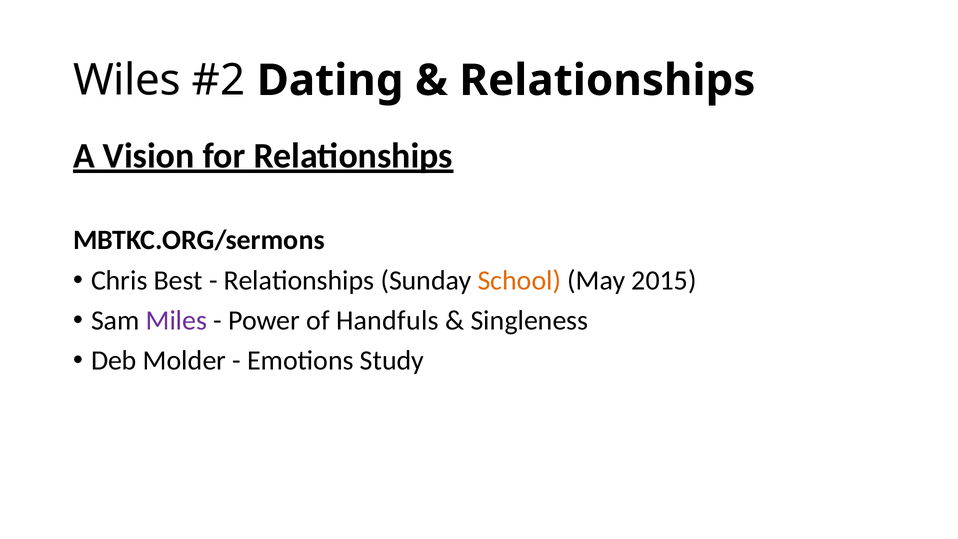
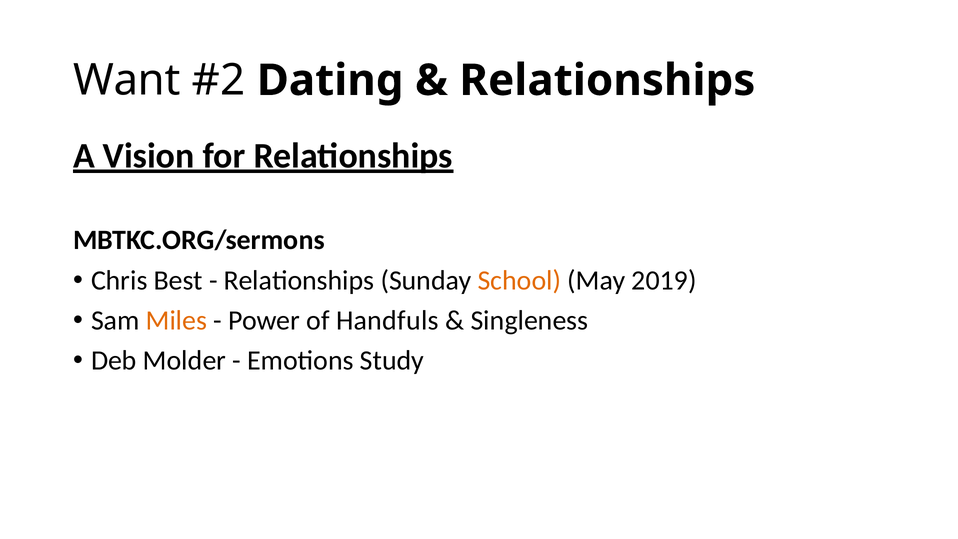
Wiles: Wiles -> Want (127, 80)
2015: 2015 -> 2019 (664, 280)
Miles colour: purple -> orange (176, 320)
